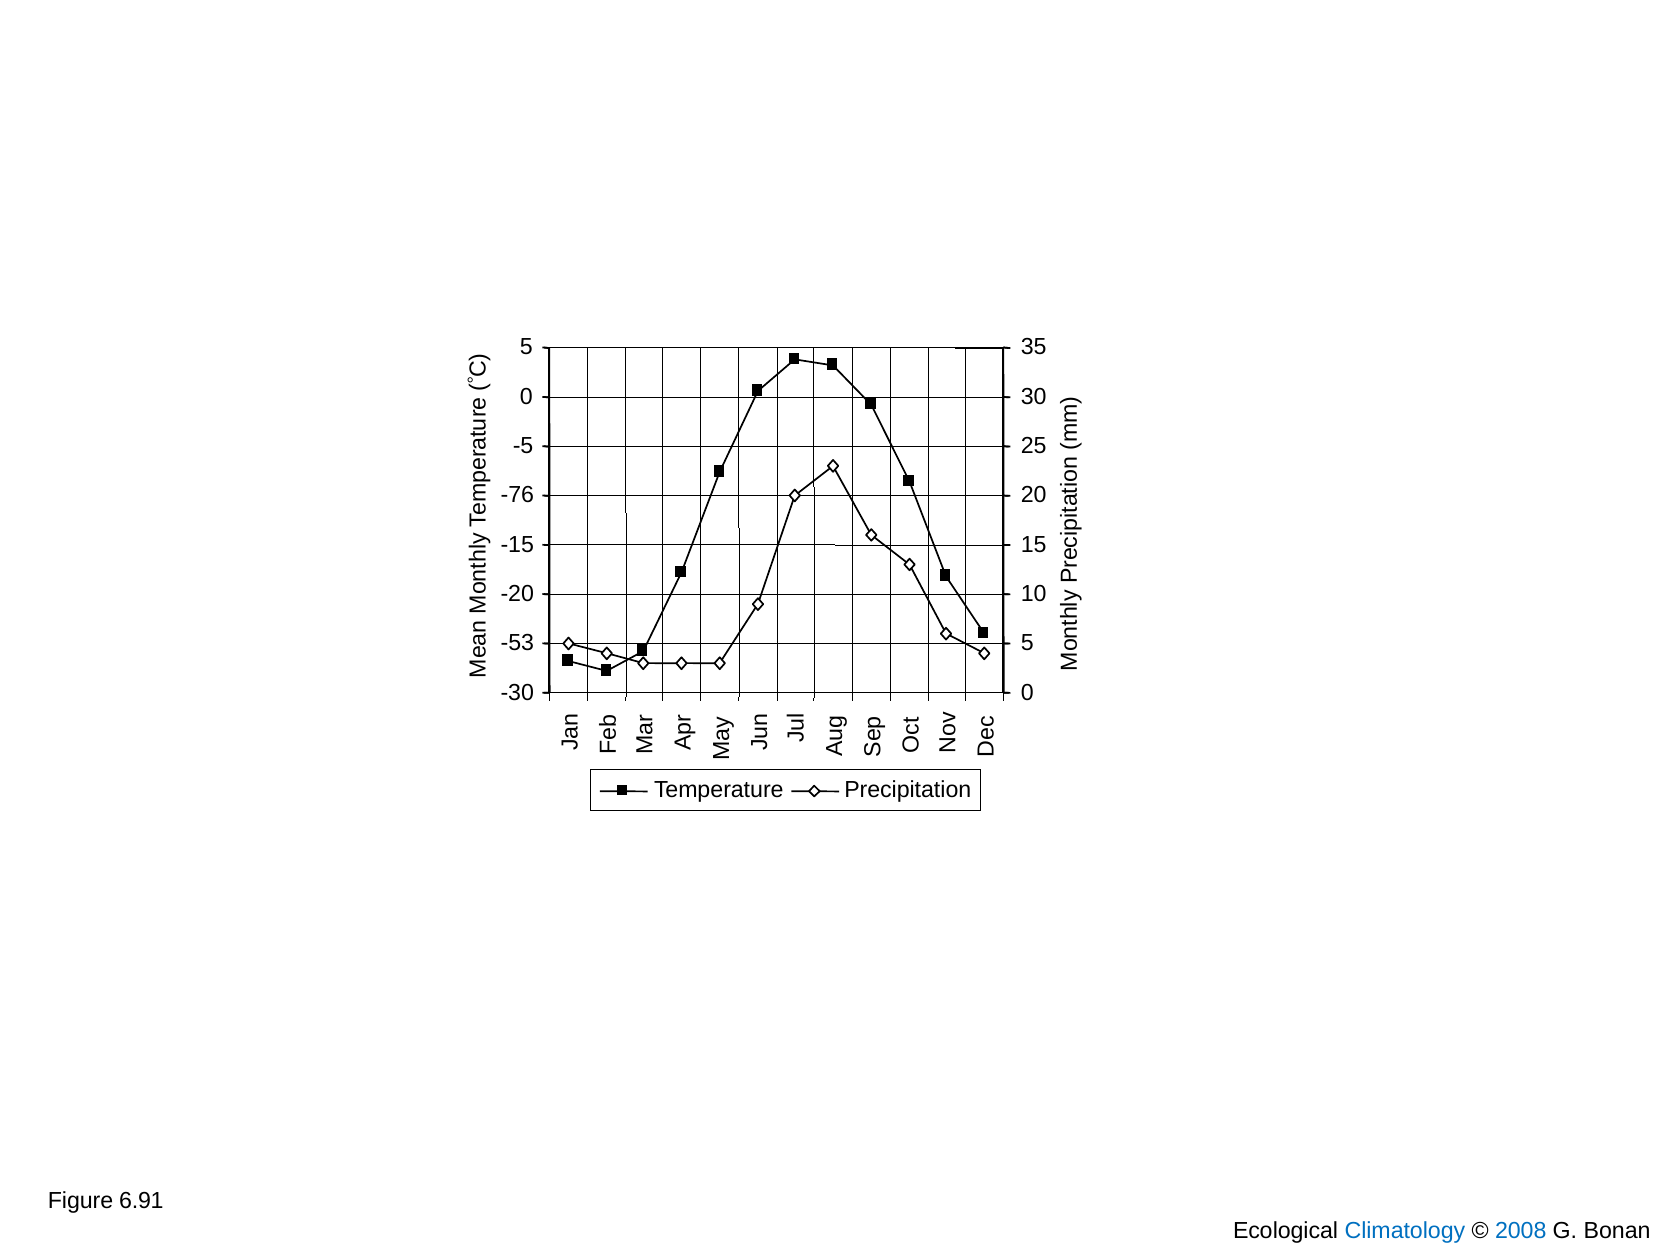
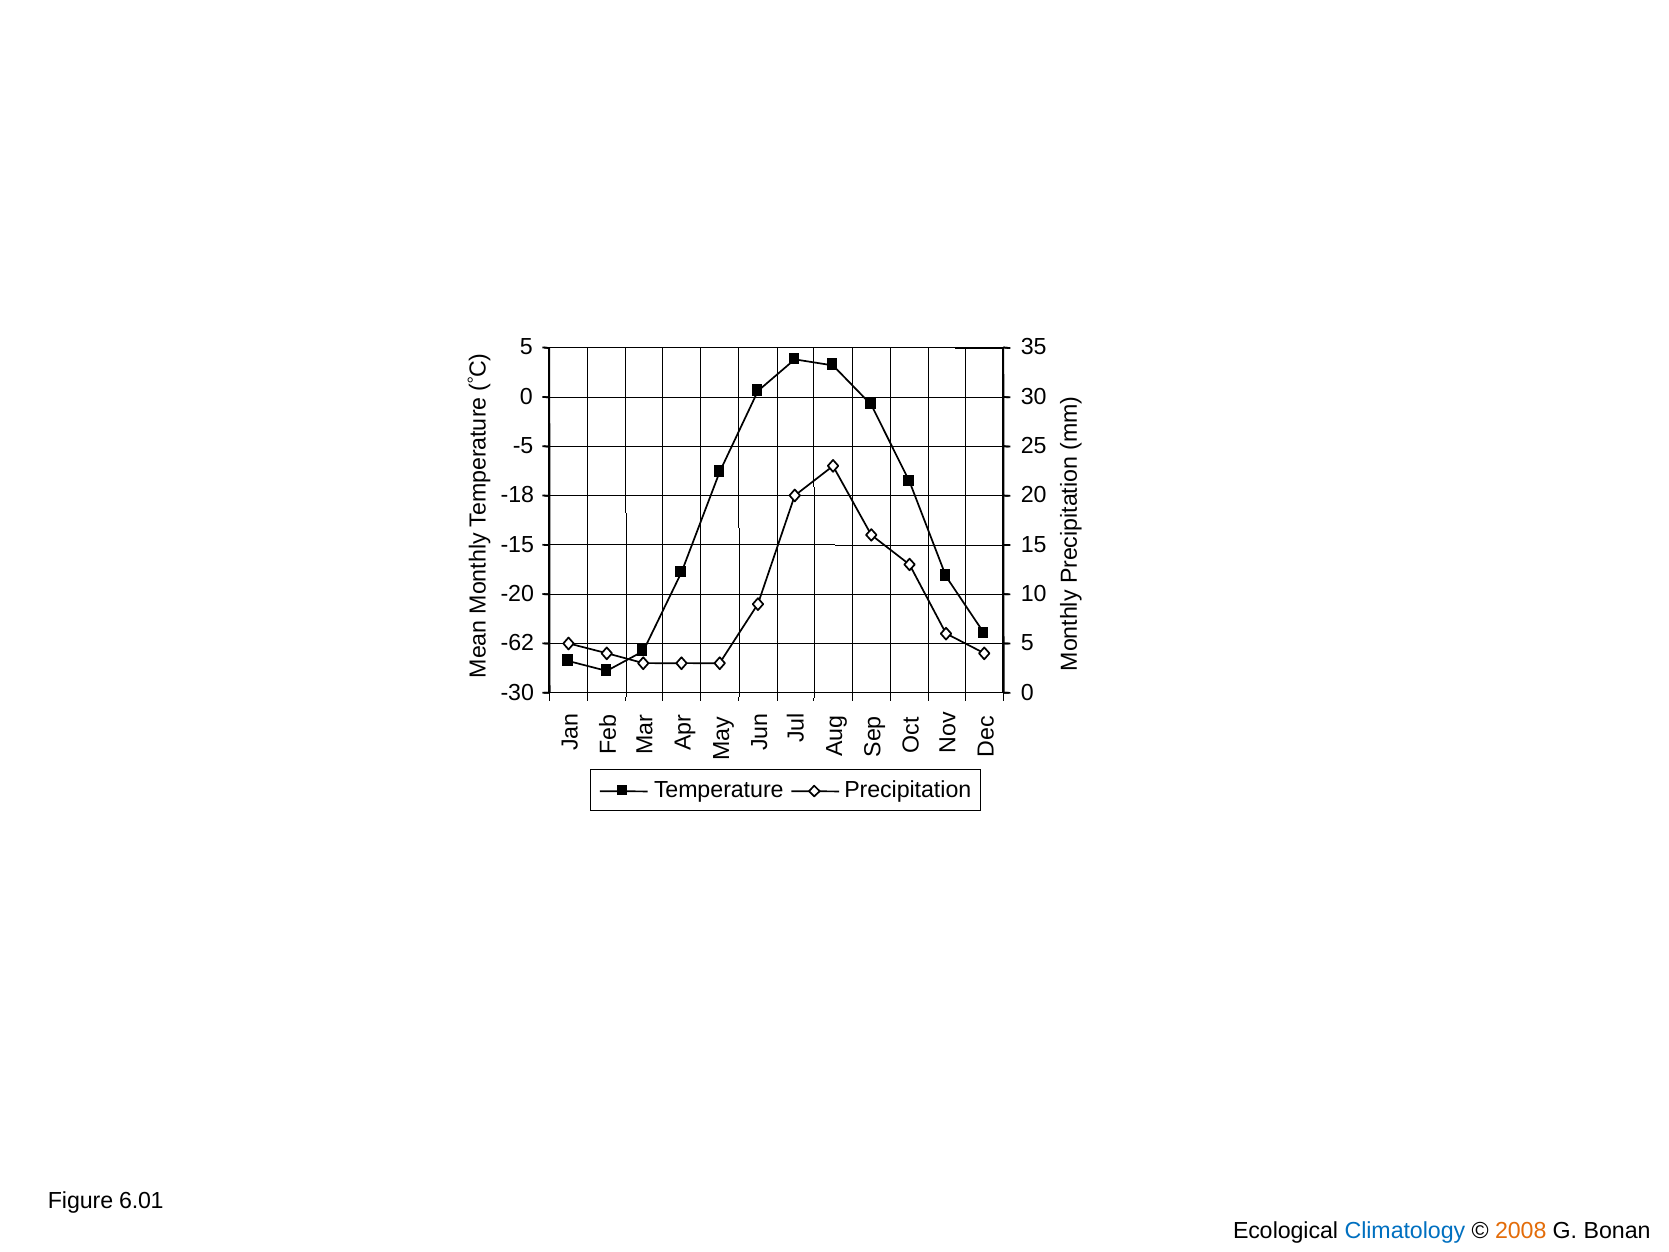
-76: -76 -> -18 (517, 495)
-53: -53 -> -62 (517, 643)
6.91: 6.91 -> 6.01 (141, 1200)
2008 colour: blue -> orange (1521, 1230)
